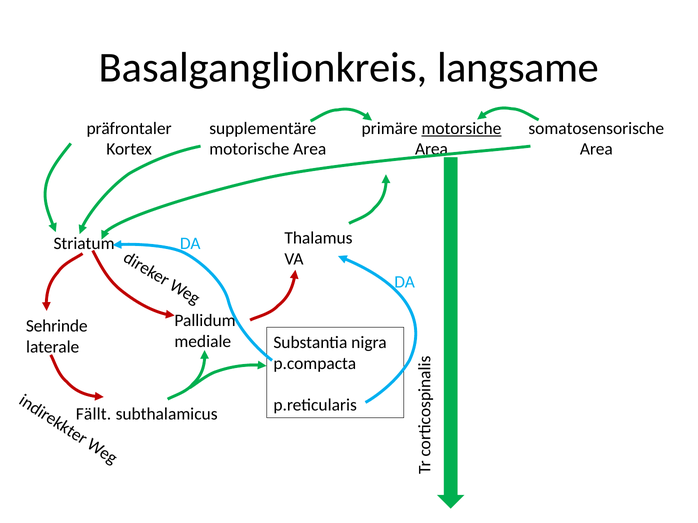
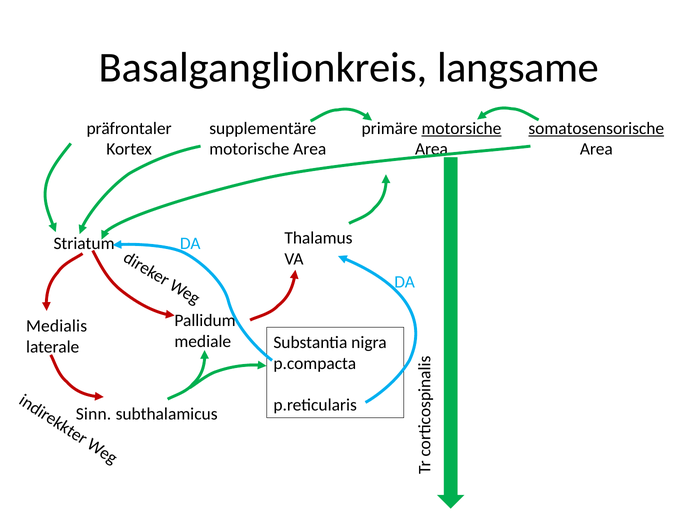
somatosensorische underline: none -> present (596, 128)
Sehrinde: Sehrinde -> Medialis (57, 326)
Fällt: Fällt -> Sinn (94, 414)
